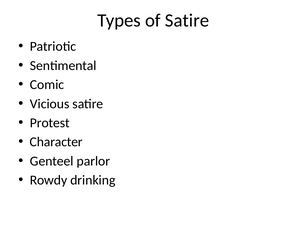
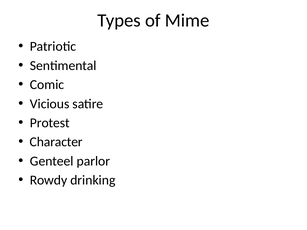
of Satire: Satire -> Mime (187, 20)
